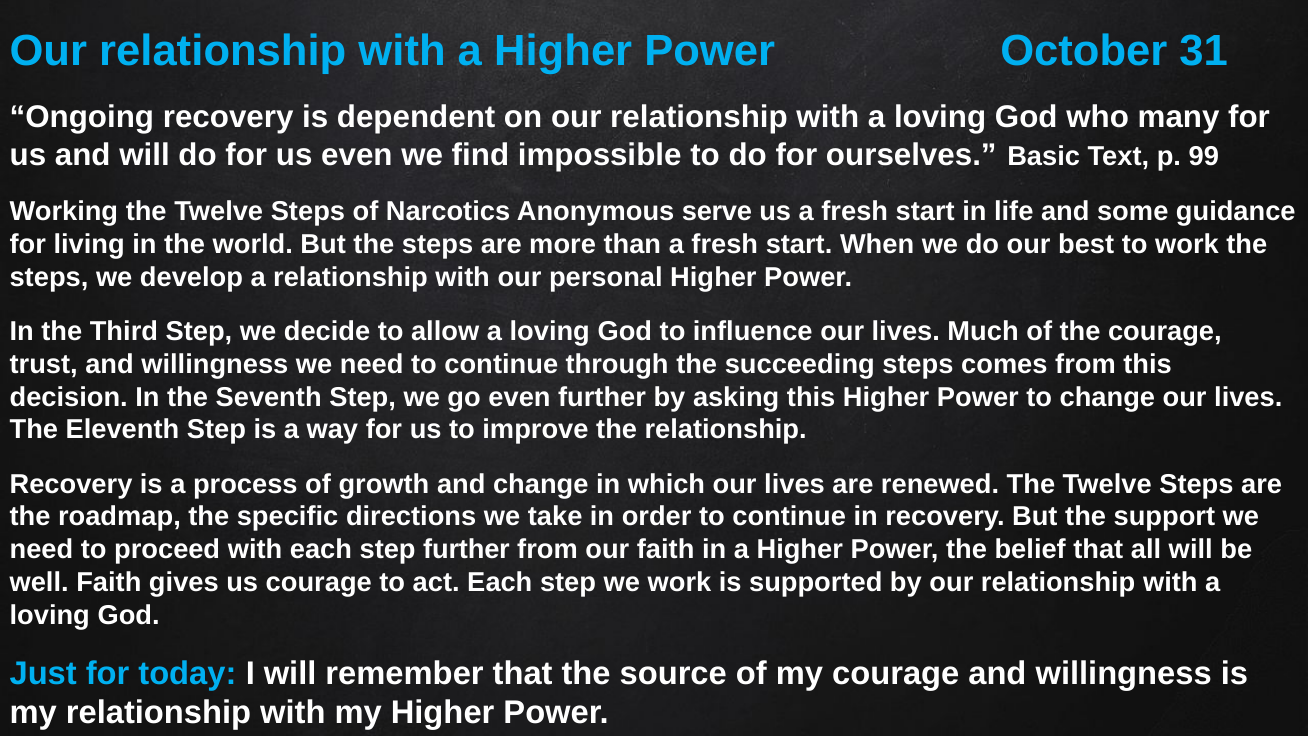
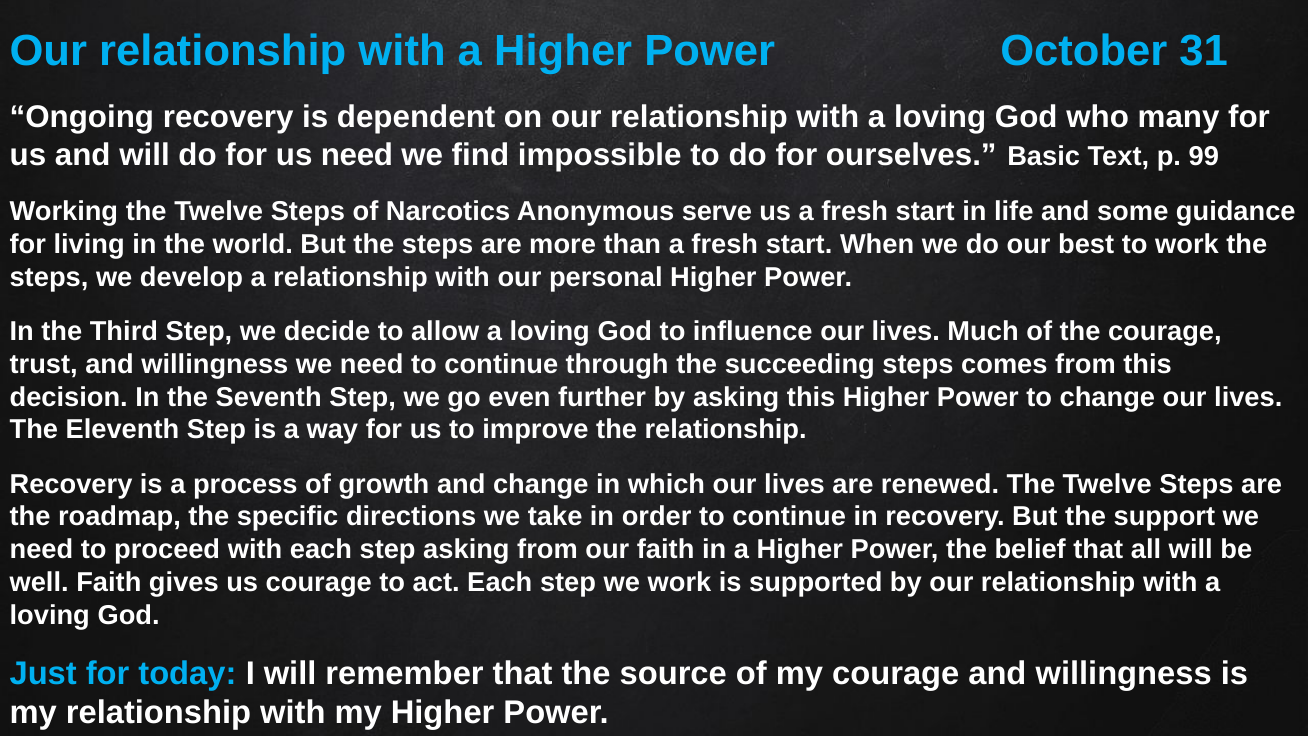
us even: even -> need (357, 155)
step further: further -> asking (466, 550)
